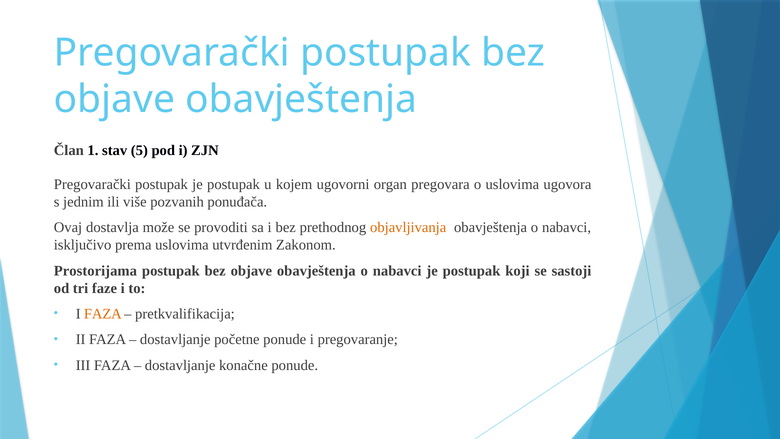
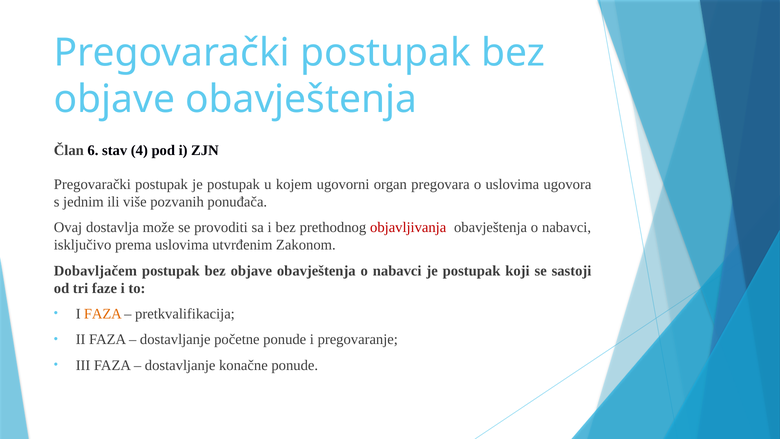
1: 1 -> 6 (93, 150)
5: 5 -> 4 (139, 150)
objavljivanja colour: orange -> red (408, 227)
Prostorijama: Prostorijama -> Dobavljačem (95, 271)
